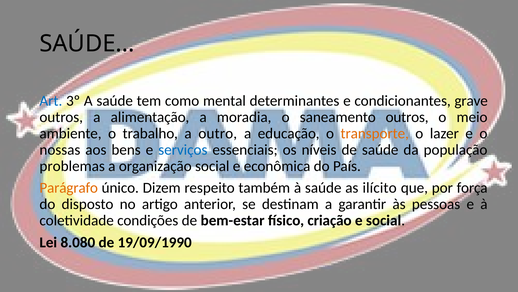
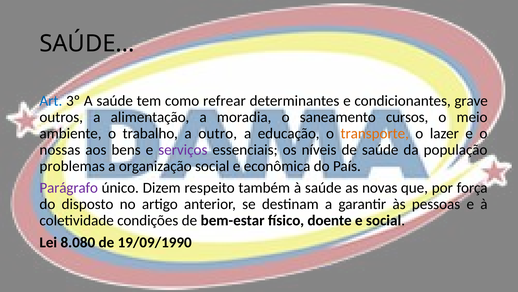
mental: mental -> refrear (224, 100)
saneamento outros: outros -> cursos (407, 117)
serviços colour: blue -> purple (183, 149)
Parágrafo colour: orange -> purple (69, 187)
ilícito: ilícito -> novas (380, 187)
criação: criação -> doente (330, 220)
